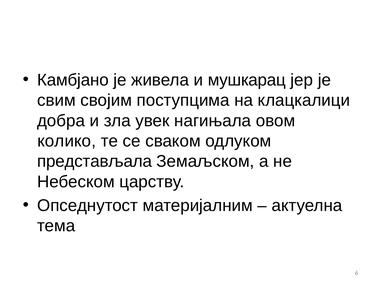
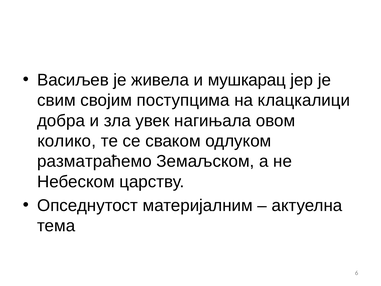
Камбјано: Камбјано -> Васиљев (73, 80)
представљала: представљала -> разматраћемо (94, 161)
